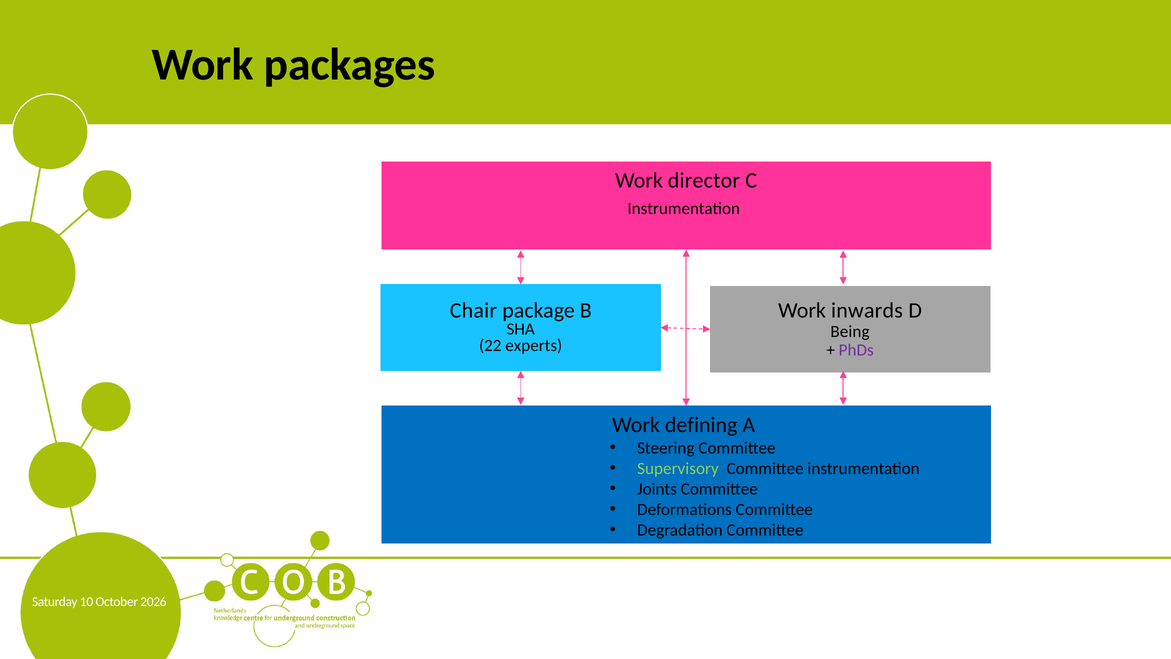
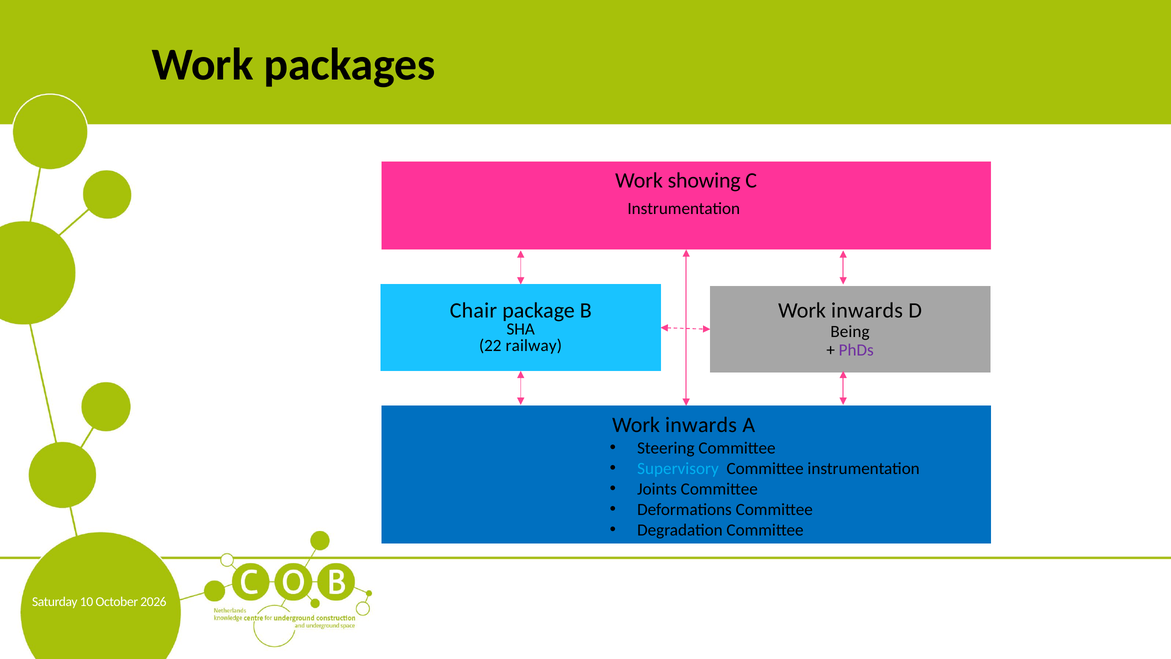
director: director -> showing (704, 181)
experts: experts -> railway (534, 346)
defining: defining -> inwards (701, 425)
Supervisory colour: light green -> light blue (678, 468)
